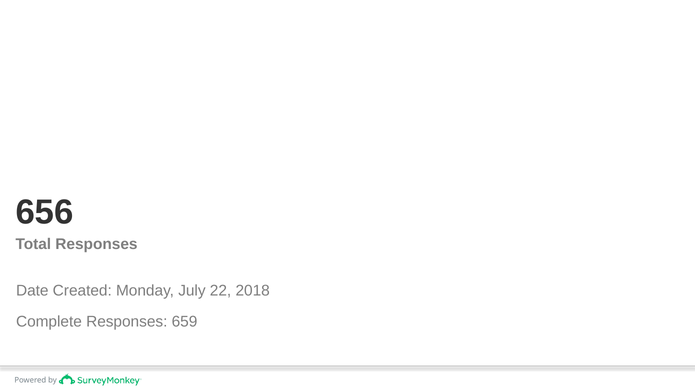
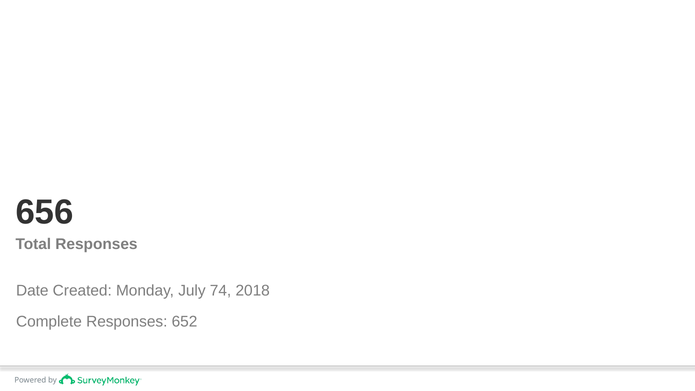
22: 22 -> 74 (221, 290)
659: 659 -> 652 (185, 321)
